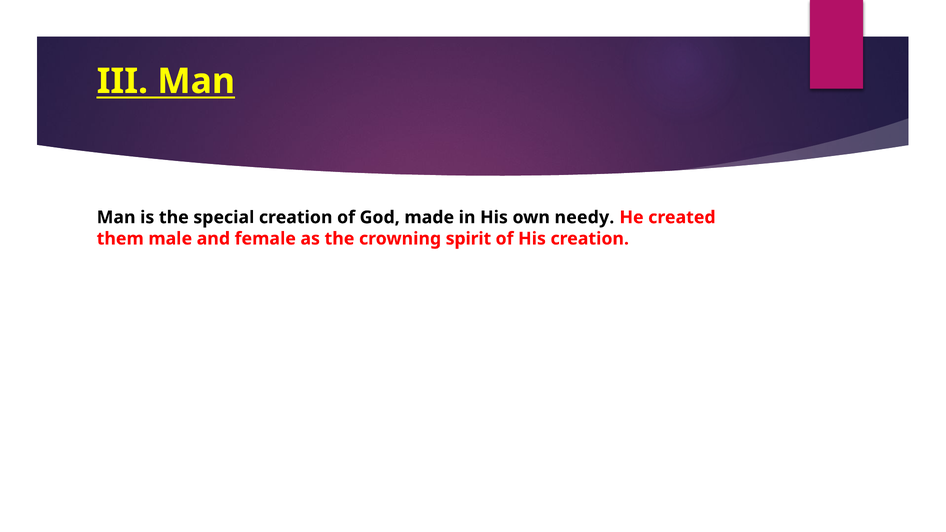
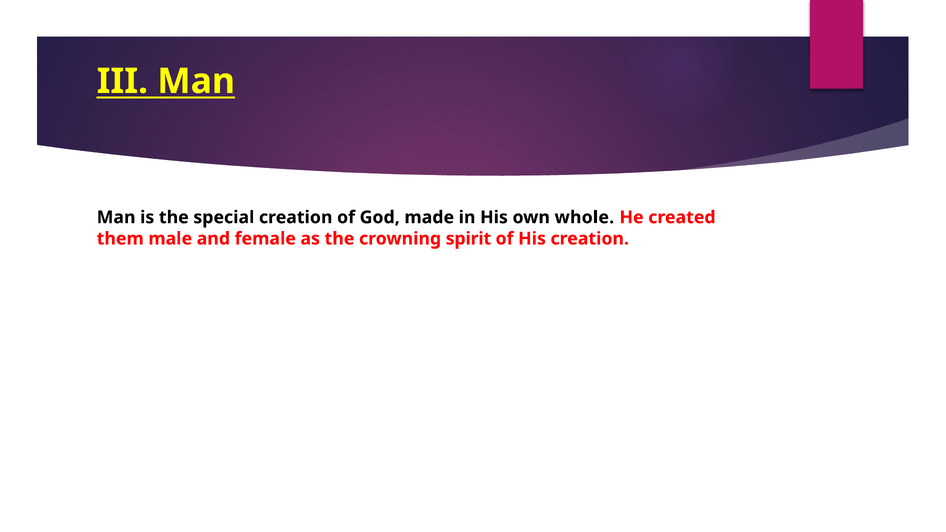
needy: needy -> whole (584, 217)
